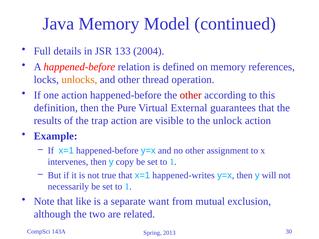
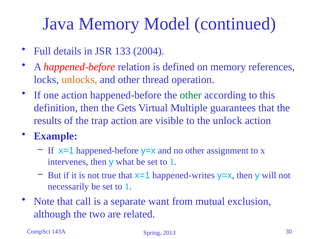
other colour: red -> green (191, 95)
Pure: Pure -> Gets (126, 108)
External: External -> Multiple (189, 108)
copy: copy -> what (125, 162)
like: like -> call (83, 202)
